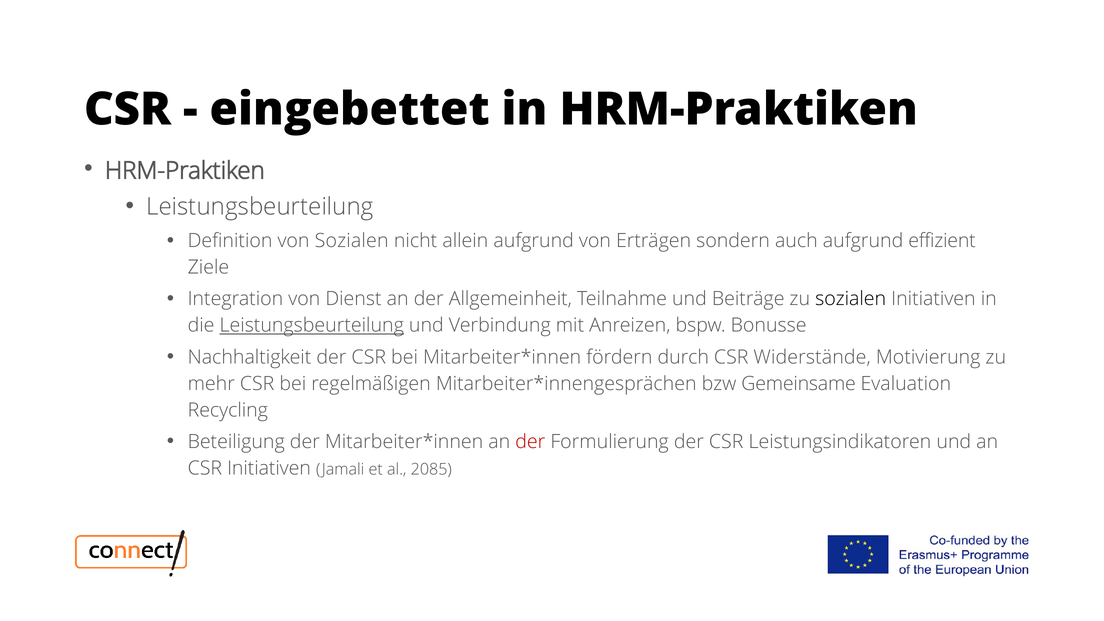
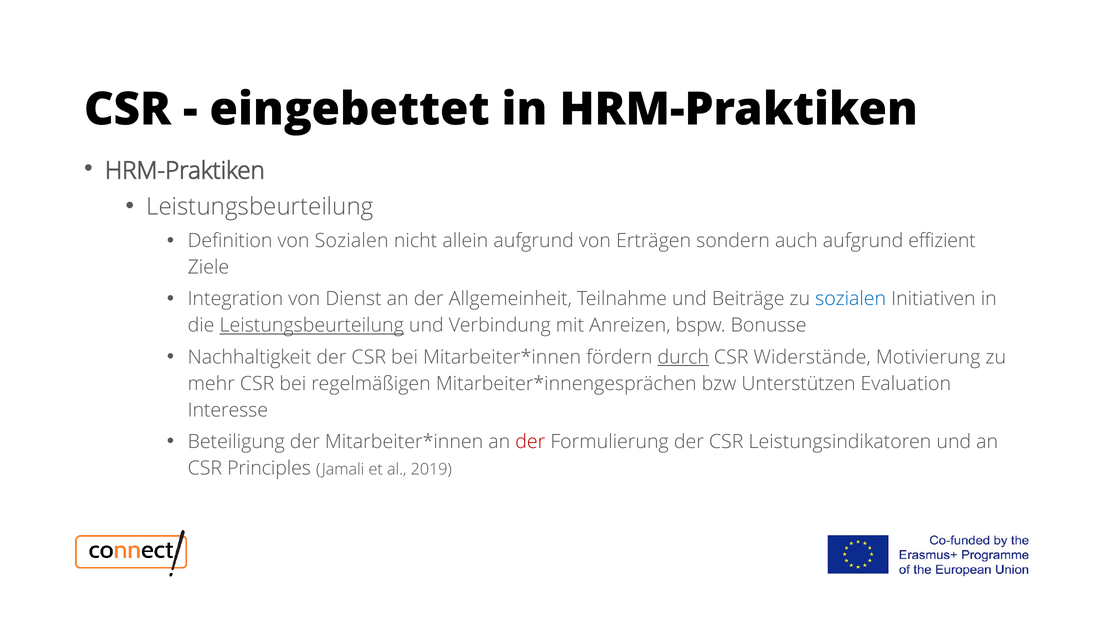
sozialen colour: black -> blue (851, 299)
durch underline: none -> present (683, 357)
Gemeinsame: Gemeinsame -> Unterstützen (799, 384)
Recycling: Recycling -> Interesse (228, 410)
CSR Initiativen: Initiativen -> Principles (269, 468)
2085: 2085 -> 2019 (431, 469)
